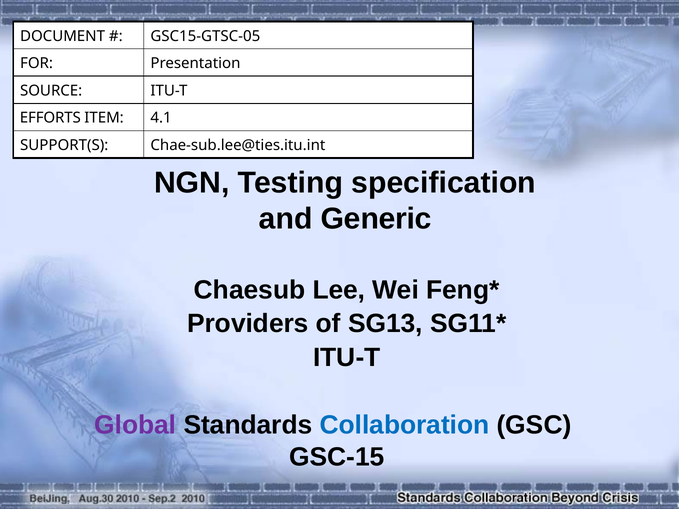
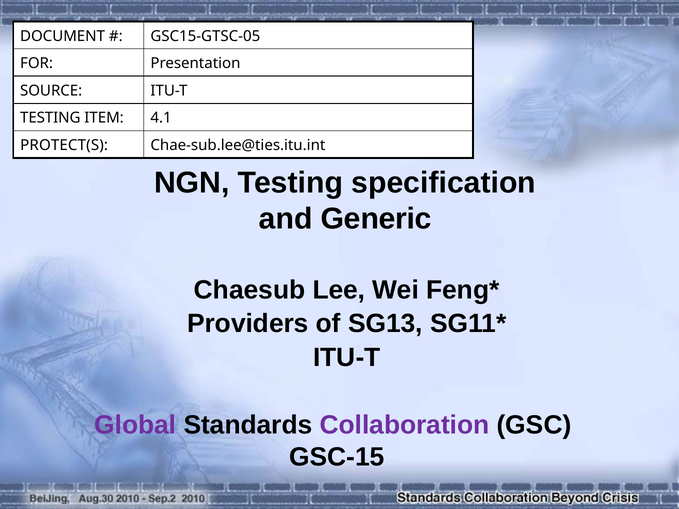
EFFORTS: EFFORTS -> TESTING (50, 118)
SUPPORT(S: SUPPORT(S -> PROTECT(S (64, 145)
Collaboration colour: blue -> purple (405, 425)
